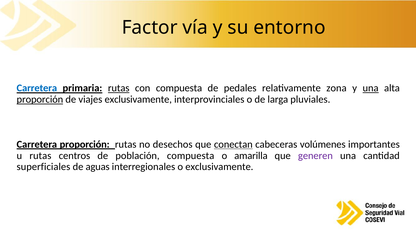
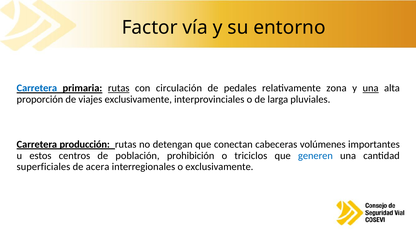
con compuesta: compuesta -> circulación (179, 88)
proporción underline: present -> none (40, 99)
Carretera proporción: proporción -> producción (85, 144)
desechos: desechos -> detengan (173, 144)
conectan underline: present -> none (233, 144)
u rutas: rutas -> estos (40, 156)
población compuesta: compuesta -> prohibición (191, 156)
amarilla: amarilla -> triciclos (251, 156)
generen colour: purple -> blue (315, 156)
aguas: aguas -> acera (98, 167)
